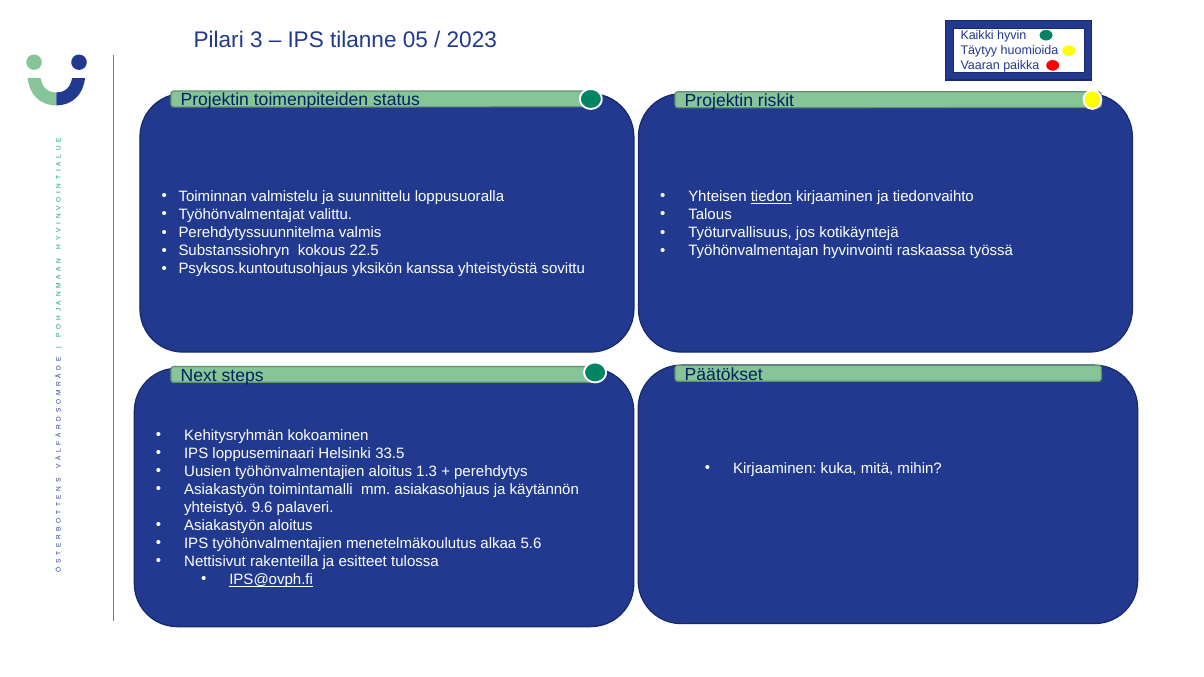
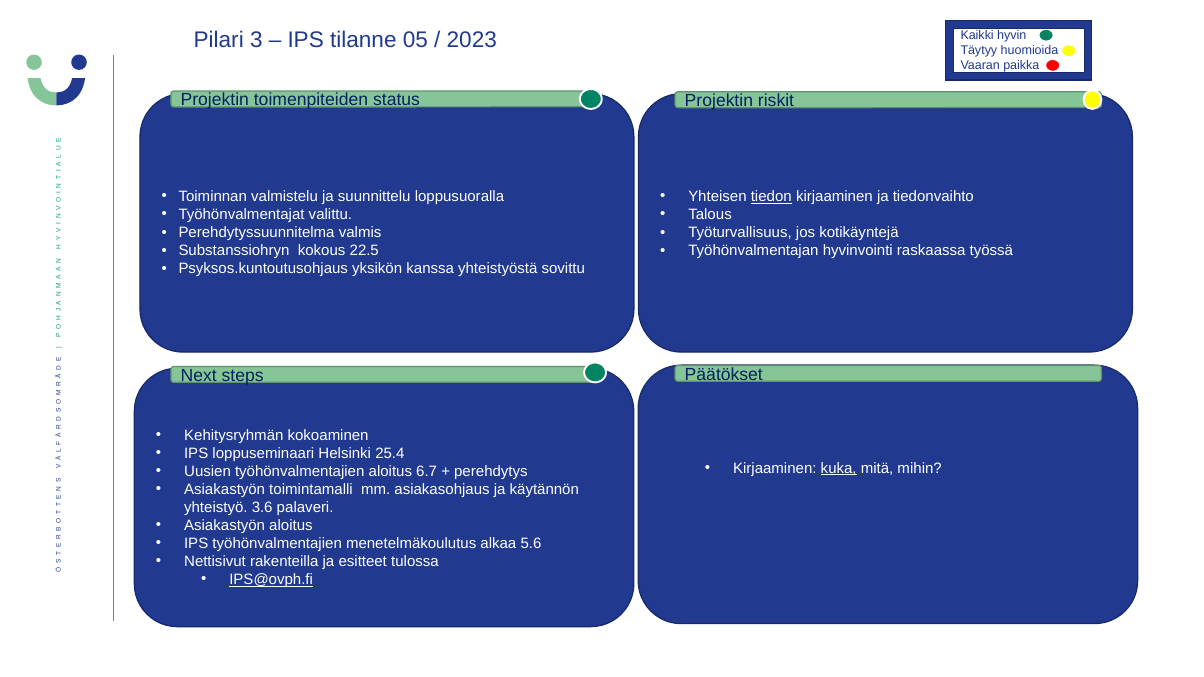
33.5: 33.5 -> 25.4 (390, 453)
kuka underline: none -> present (839, 468)
1.3: 1.3 -> 6.7 (427, 472)
9.6: 9.6 -> 3.6 (262, 508)
